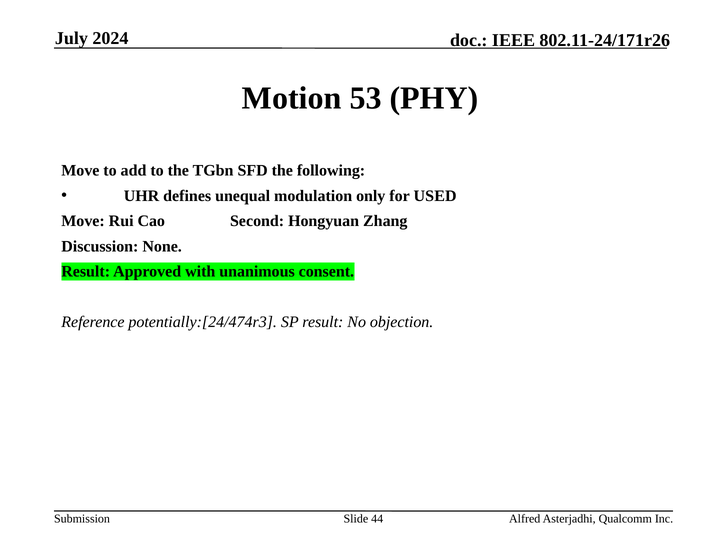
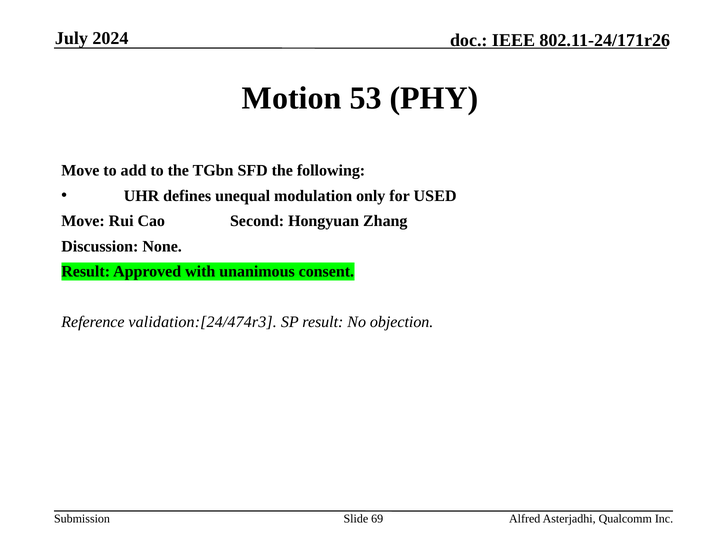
potentially:[24/474r3: potentially:[24/474r3 -> validation:[24/474r3 (203, 322)
44: 44 -> 69 (377, 519)
